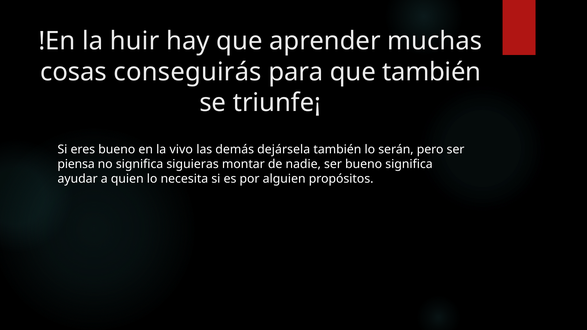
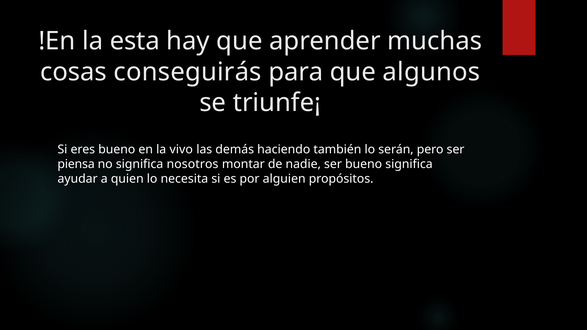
huir: huir -> esta (135, 41)
que también: también -> algunos (431, 72)
dejársela: dejársela -> haciendo (284, 149)
siguieras: siguieras -> nosotros (193, 164)
